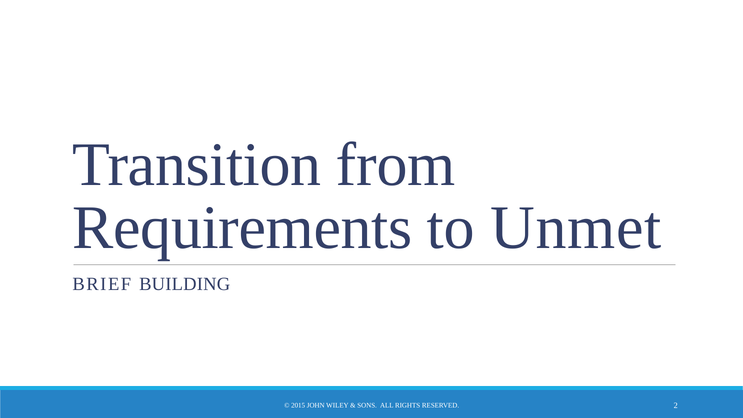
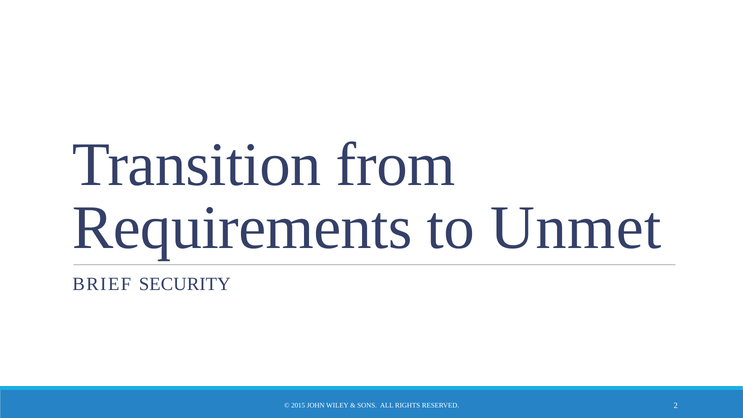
BUILDING: BUILDING -> SECURITY (185, 284)
